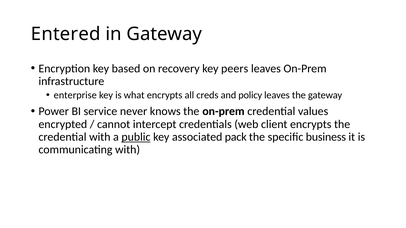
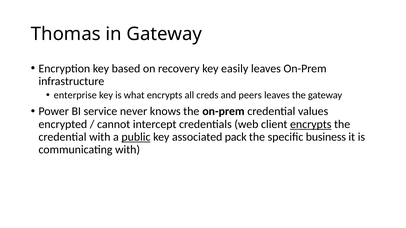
Entered: Entered -> Thomas (66, 34)
peers: peers -> easily (235, 69)
policy: policy -> peers (250, 95)
encrypts underline: none -> present (311, 124)
